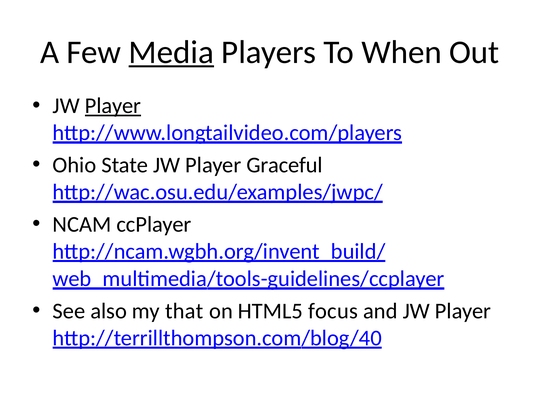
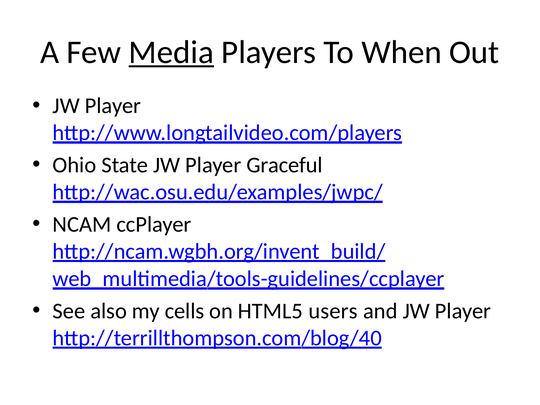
Player underline: present -> none (113, 106)
that: that -> cells (185, 311)
focus: focus -> users (333, 311)
